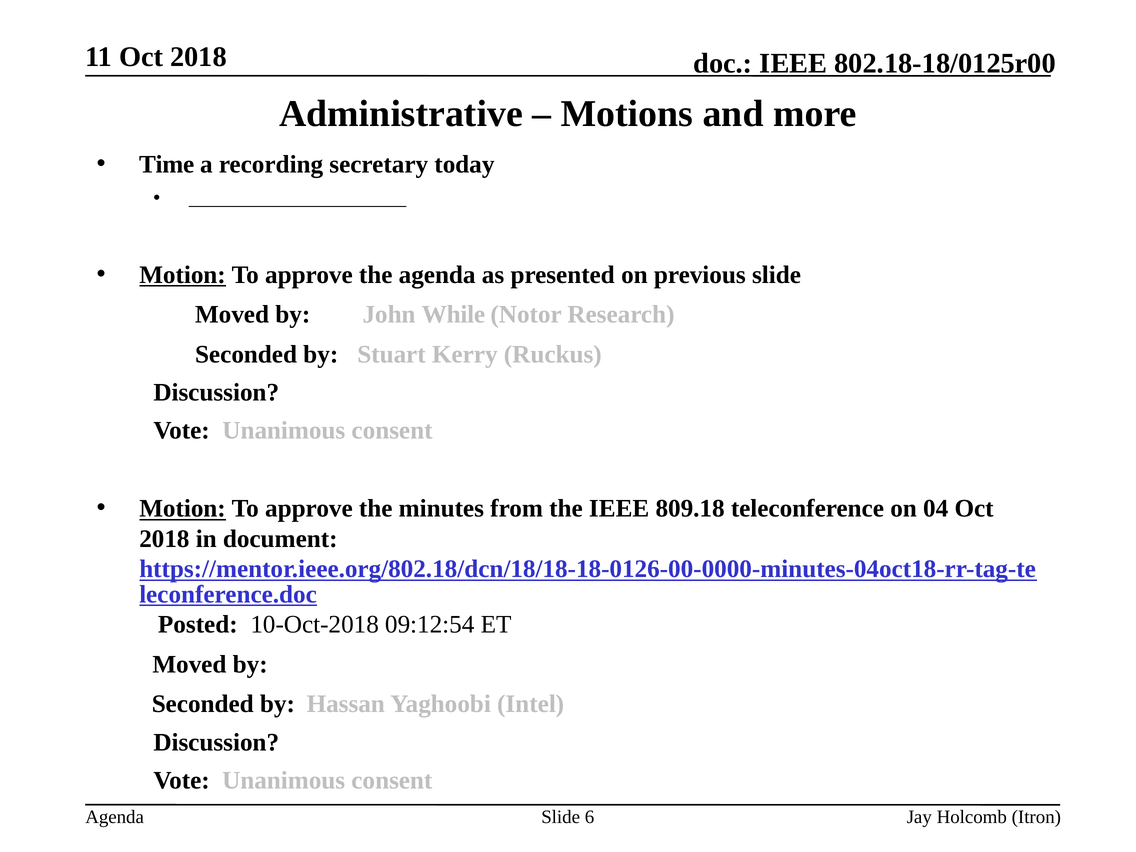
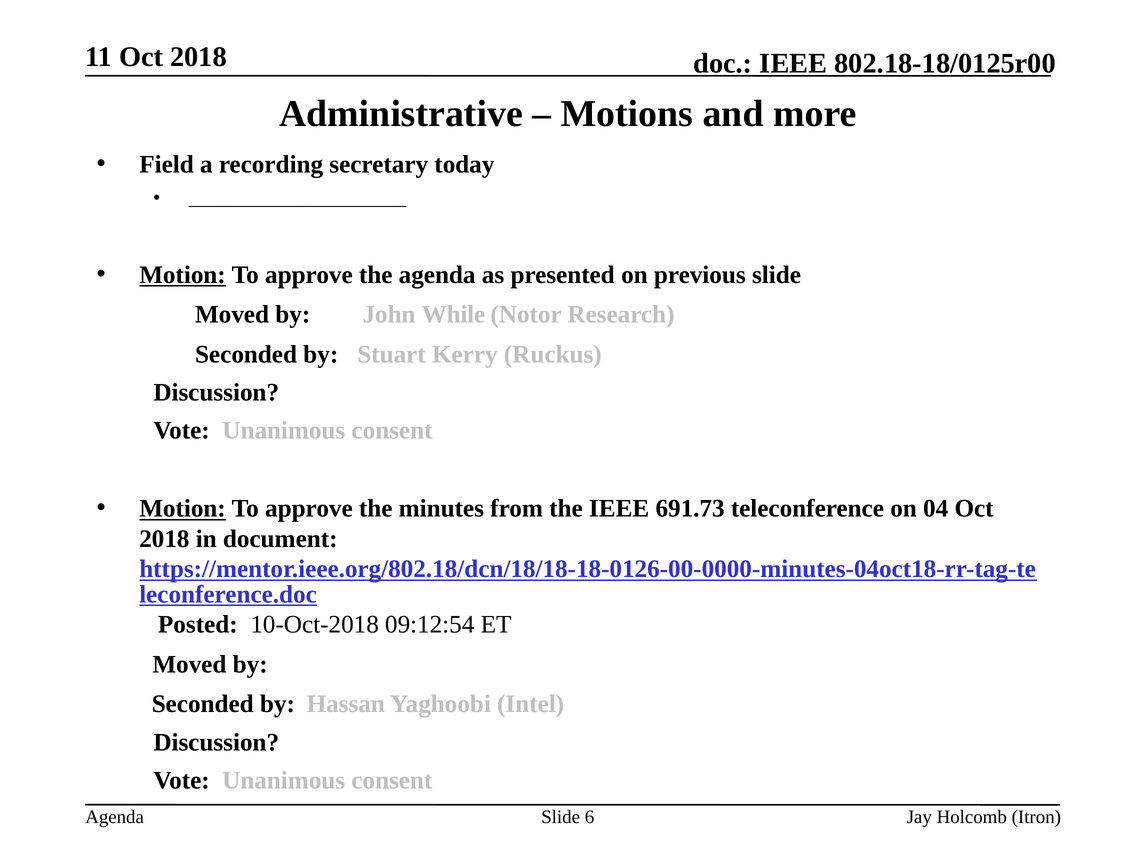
Time: Time -> Field (167, 165)
809.18: 809.18 -> 691.73 (690, 508)
